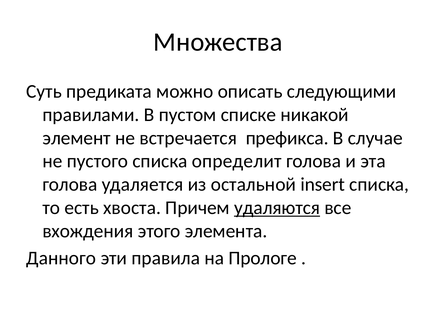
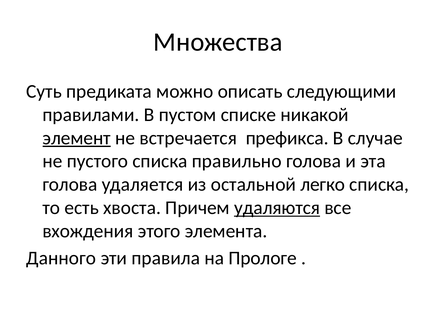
элемент underline: none -> present (77, 138)
определит: определит -> правильно (237, 161)
insert: insert -> легко (323, 185)
